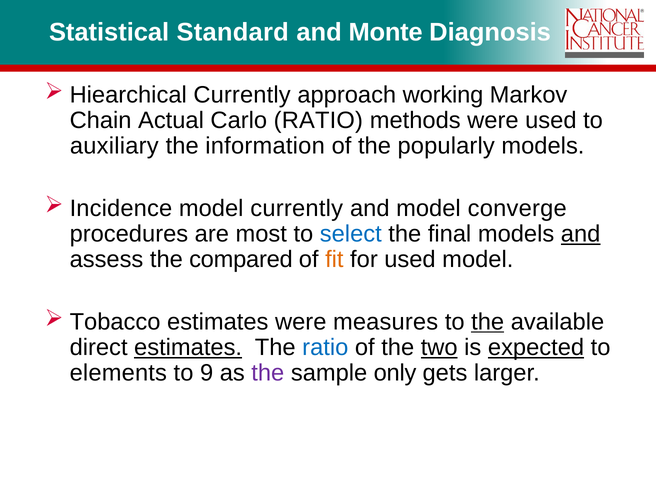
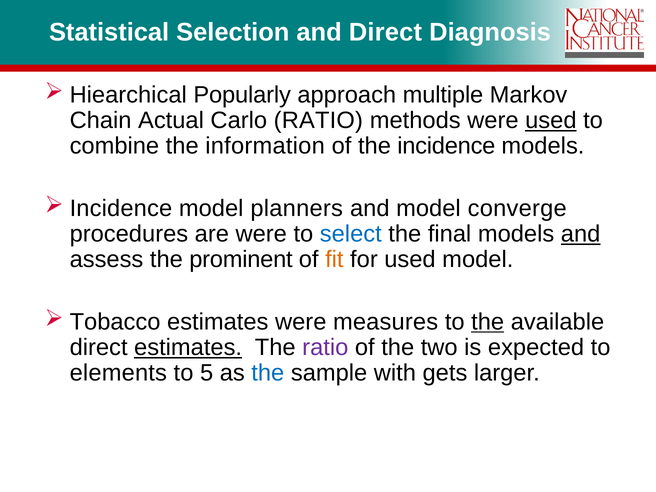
Standard: Standard -> Selection (233, 32)
and Monte: Monte -> Direct (385, 32)
Hiearchical Currently: Currently -> Popularly (242, 95)
working: working -> multiple (443, 95)
used underline: none -> present (551, 120)
auxiliary: auxiliary -> combine (114, 146)
the popularly: popularly -> incidence (446, 146)
model currently: currently -> planners (297, 208)
are most: most -> were (261, 234)
compared: compared -> prominent (241, 260)
ratio colour: blue -> purple (325, 347)
two underline: present -> none (439, 347)
expected underline: present -> none (536, 347)
9: 9 -> 5 (207, 373)
the colour: purple -> blue (268, 373)
only: only -> with (395, 373)
